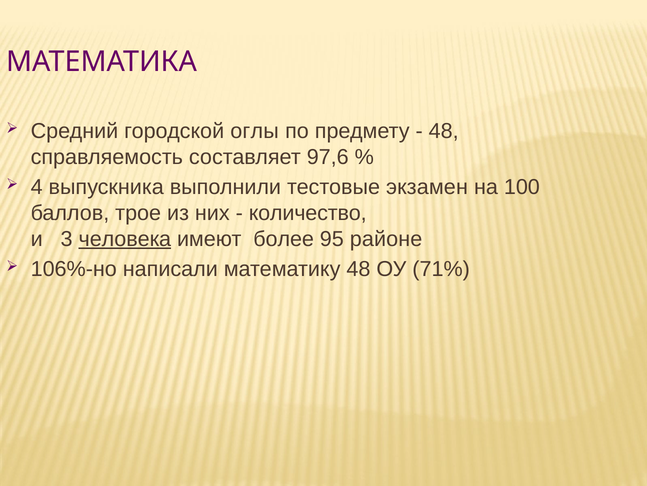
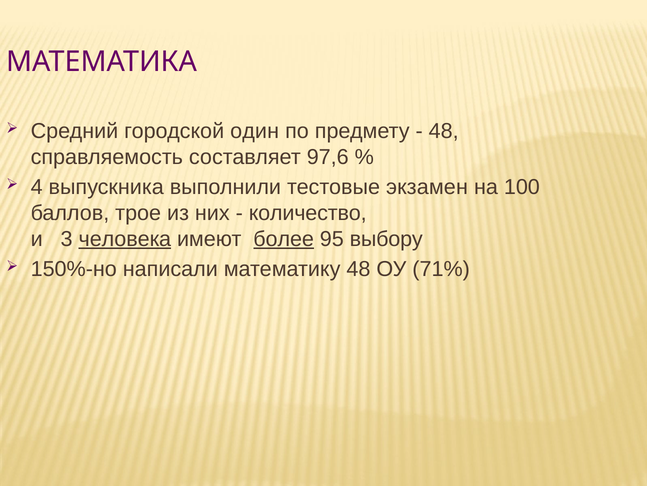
оглы: оглы -> один (255, 131)
более underline: none -> present (284, 239)
районе: районе -> выбору (386, 239)
106%-но: 106%-но -> 150%-но (74, 269)
